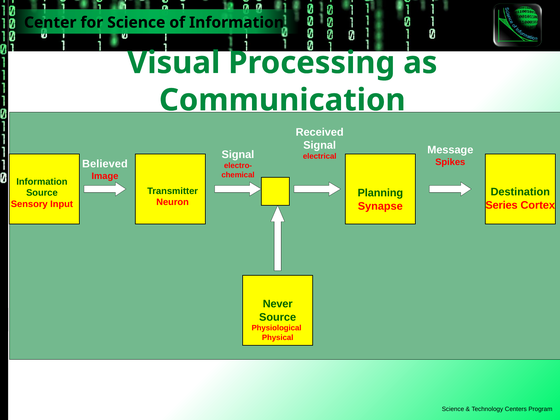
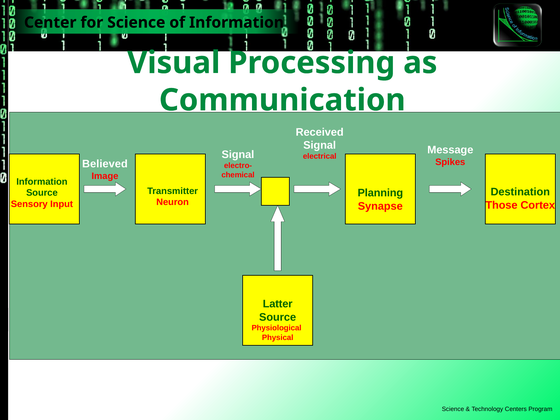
Series: Series -> Those (502, 205)
Never: Never -> Latter (278, 304)
